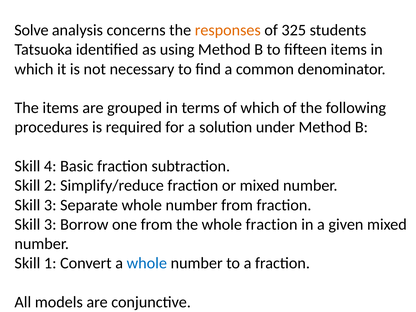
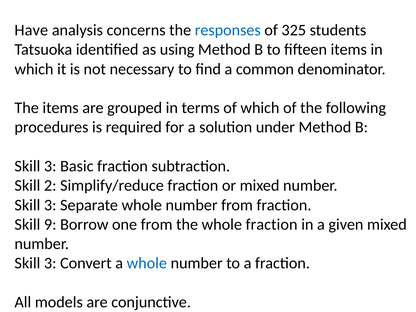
Solve: Solve -> Have (31, 30)
responses colour: orange -> blue (228, 30)
4: 4 -> 3 (50, 166)
3: 3 -> 9 (50, 224)
1: 1 -> 3 (50, 263)
